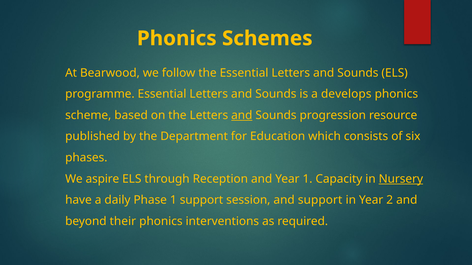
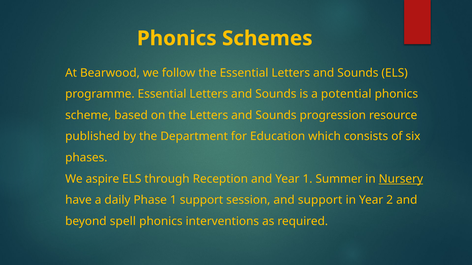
develops: develops -> potential (346, 94)
and underline: present -> none (242, 115)
Capacity: Capacity -> Summer (339, 179)
their: their -> spell (123, 222)
